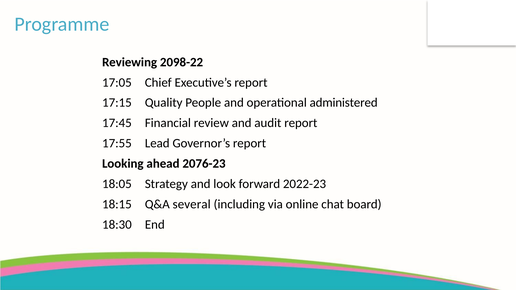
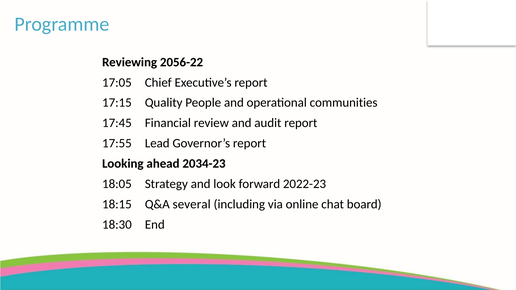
2098-22: 2098-22 -> 2056-22 (182, 62)
administered: administered -> communities (344, 103)
2076-23: 2076-23 -> 2034-23 (204, 164)
